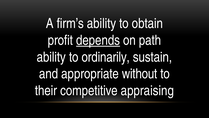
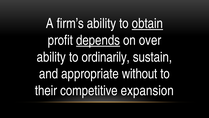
obtain underline: none -> present (147, 23)
path: path -> over (150, 40)
appraising: appraising -> expansion (147, 90)
